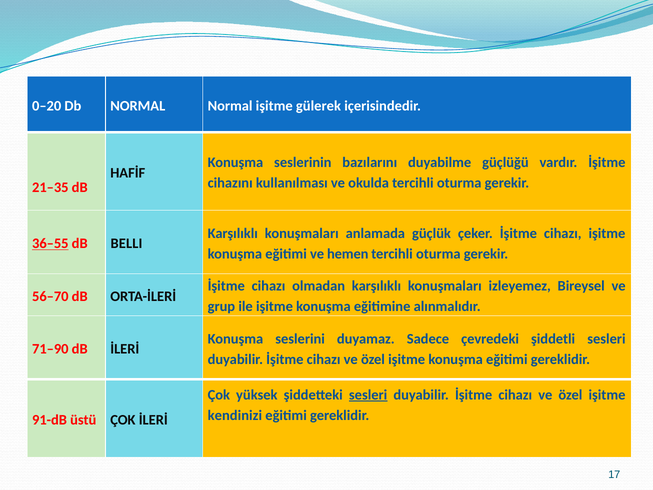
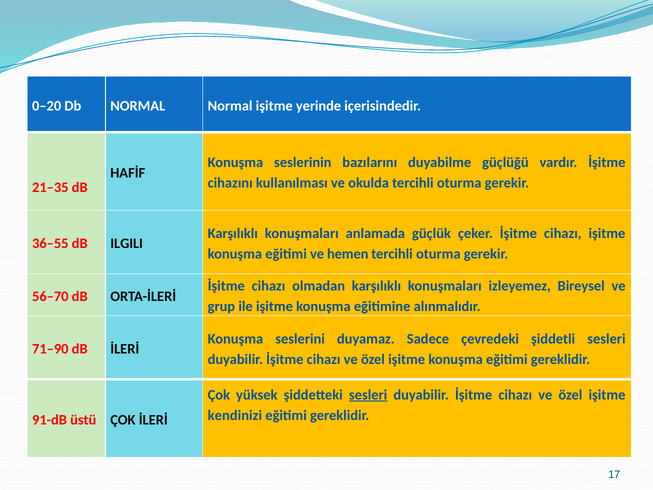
gülerek: gülerek -> yerinde (319, 106)
36–55 underline: present -> none (50, 243)
BELLI: BELLI -> ILGILI (127, 243)
